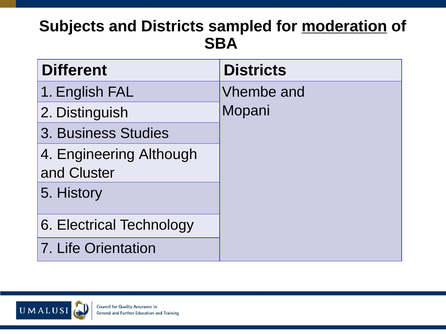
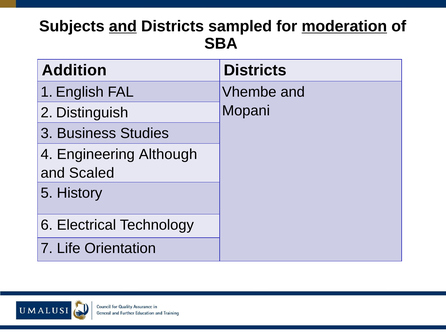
and underline: none -> present (123, 26)
Different: Different -> Addition (74, 70)
Cluster: Cluster -> Scaled (92, 173)
